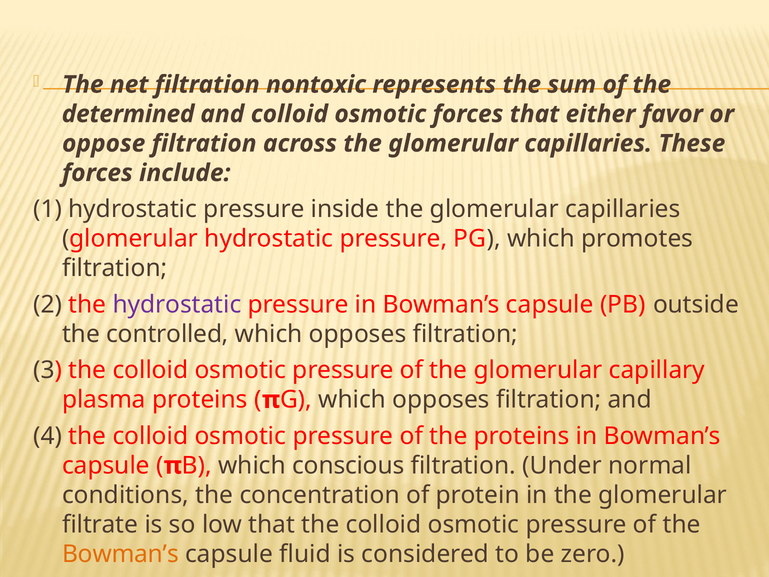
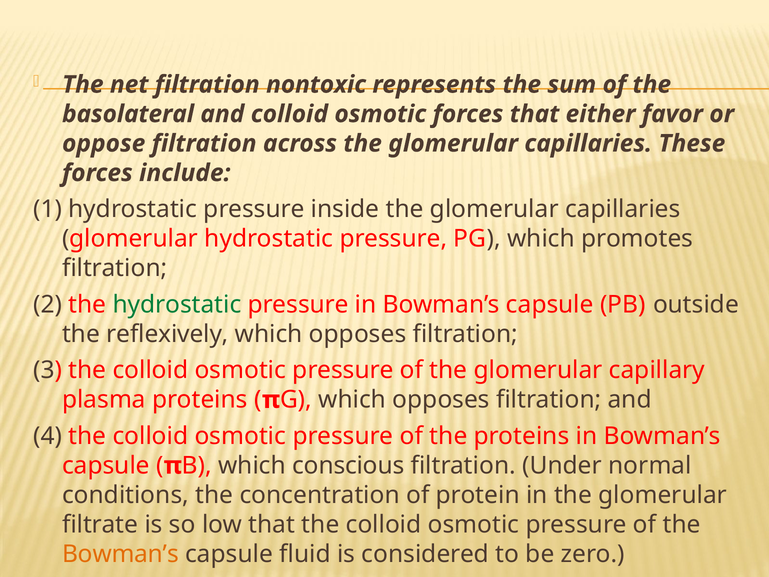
determined: determined -> basolateral (128, 114)
hydrostatic colour: purple -> green (177, 304)
controlled: controlled -> reflexively (167, 334)
